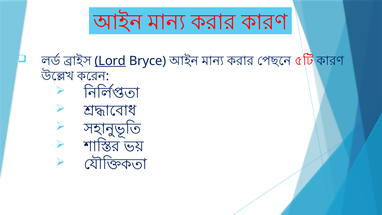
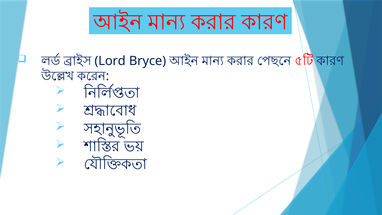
Lord underline: present -> none (110, 61)
